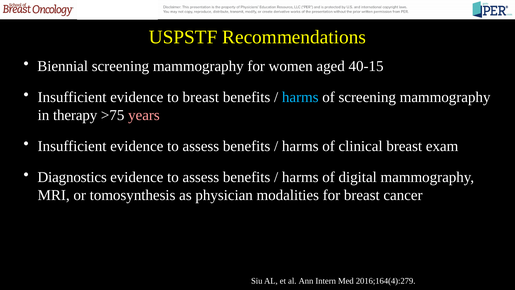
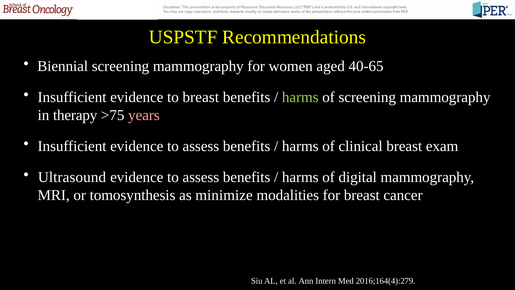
40-15: 40-15 -> 40-65 (366, 66)
harms colour: light blue -> light green (300, 97)
Diagnostics: Diagnostics -> Ultrasound (72, 177)
physician: physician -> minimize (224, 195)
